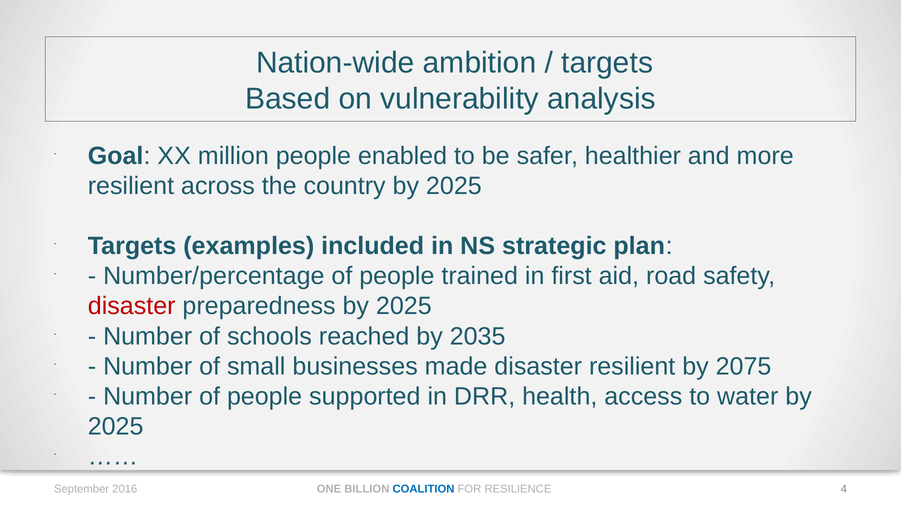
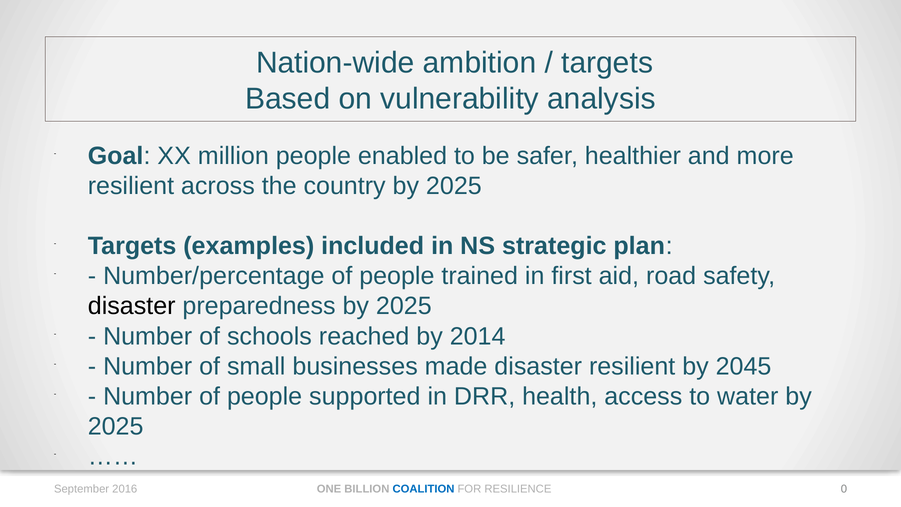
disaster colour: red -> black (132, 306)
2035: 2035 -> 2014 (478, 336)
2075: 2075 -> 2045 (744, 366)
4: 4 -> 0 (844, 489)
